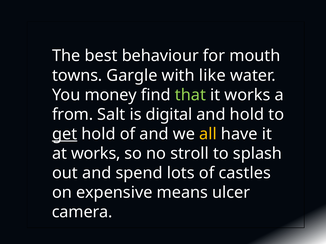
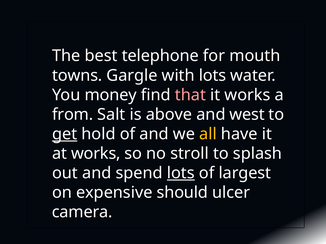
behaviour: behaviour -> telephone (160, 56)
with like: like -> lots (213, 76)
that colour: light green -> pink (190, 95)
digital: digital -> above (169, 115)
and hold: hold -> west (247, 115)
lots underline: none -> present (181, 173)
castles: castles -> largest (245, 173)
means: means -> should (182, 193)
